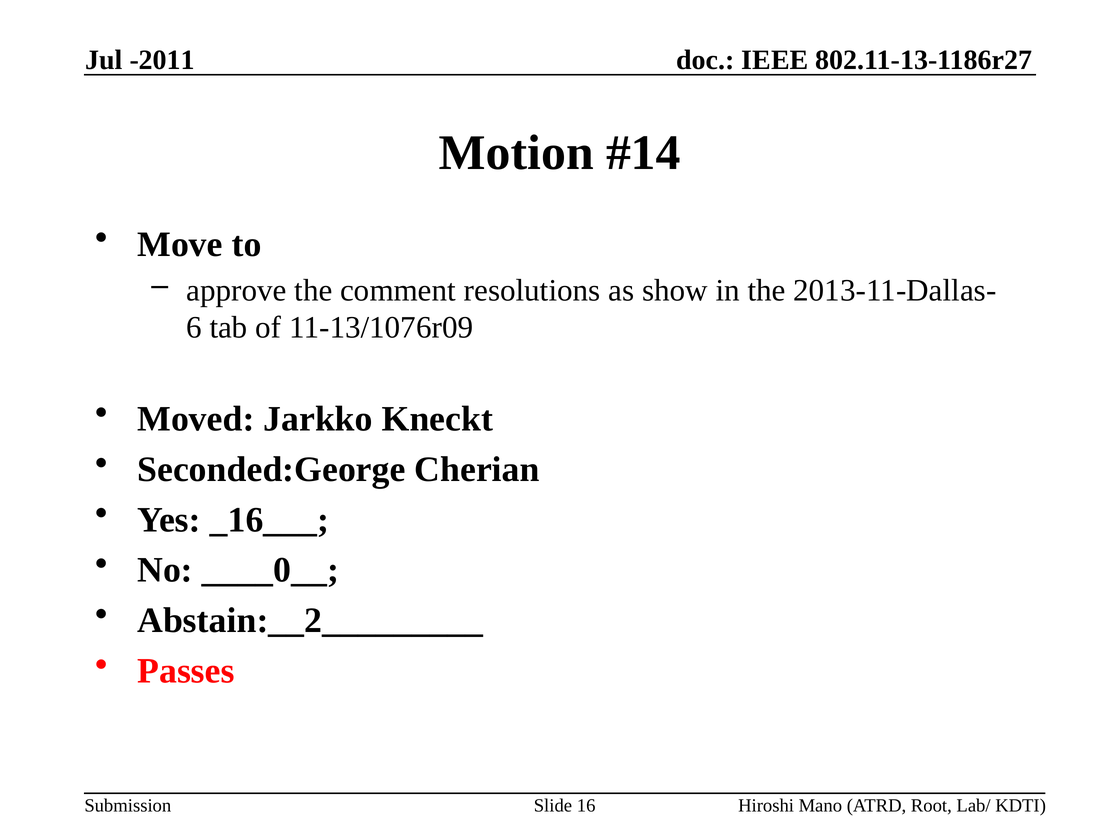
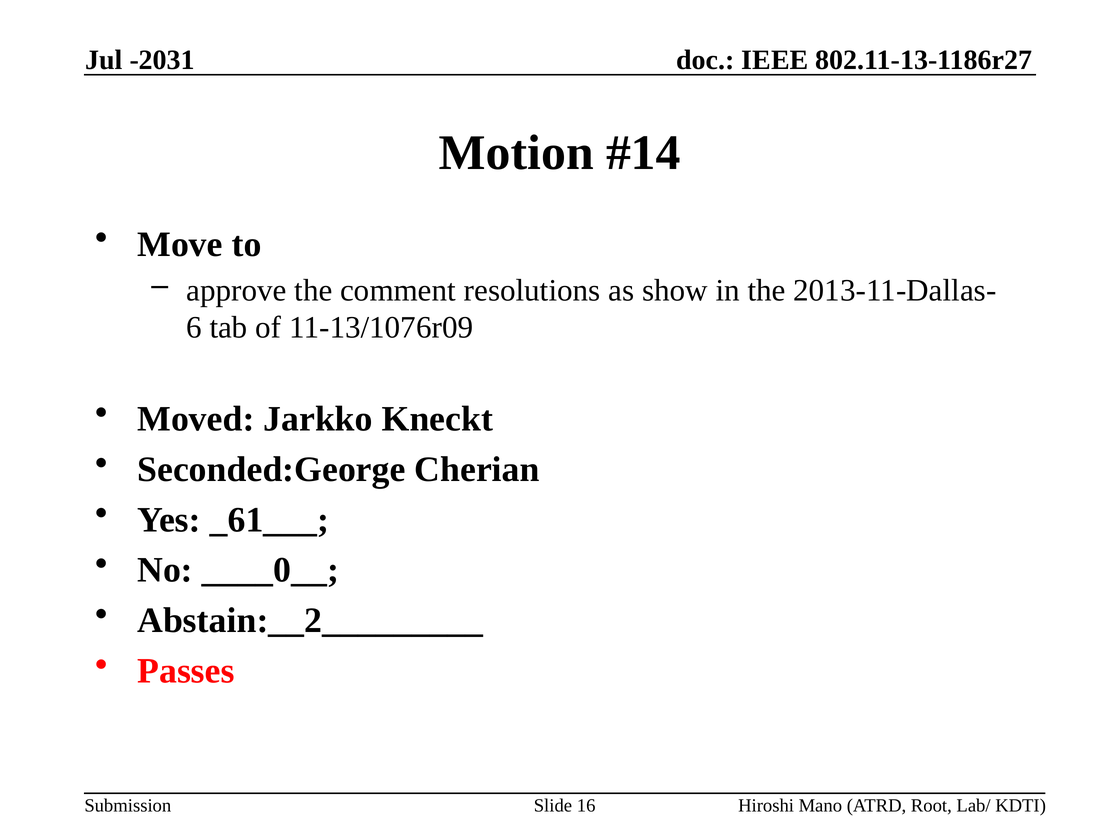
-2011: -2011 -> -2031 (162, 60)
_16___: _16___ -> _61___ (269, 520)
